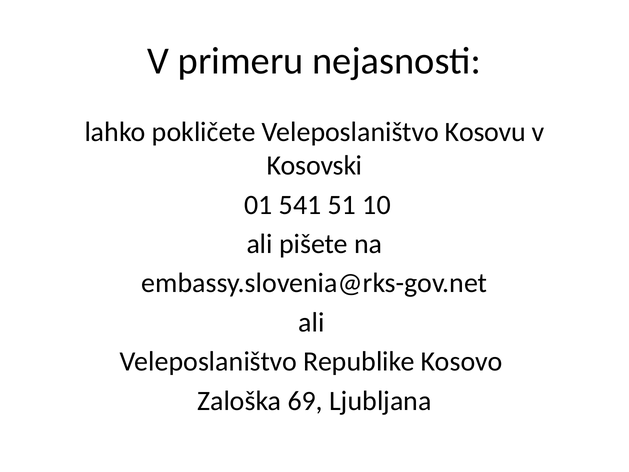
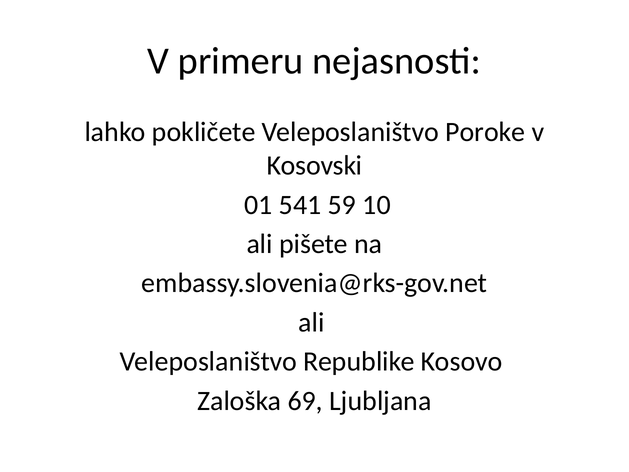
Kosovu: Kosovu -> Poroke (485, 132)
51: 51 -> 59 (342, 205)
